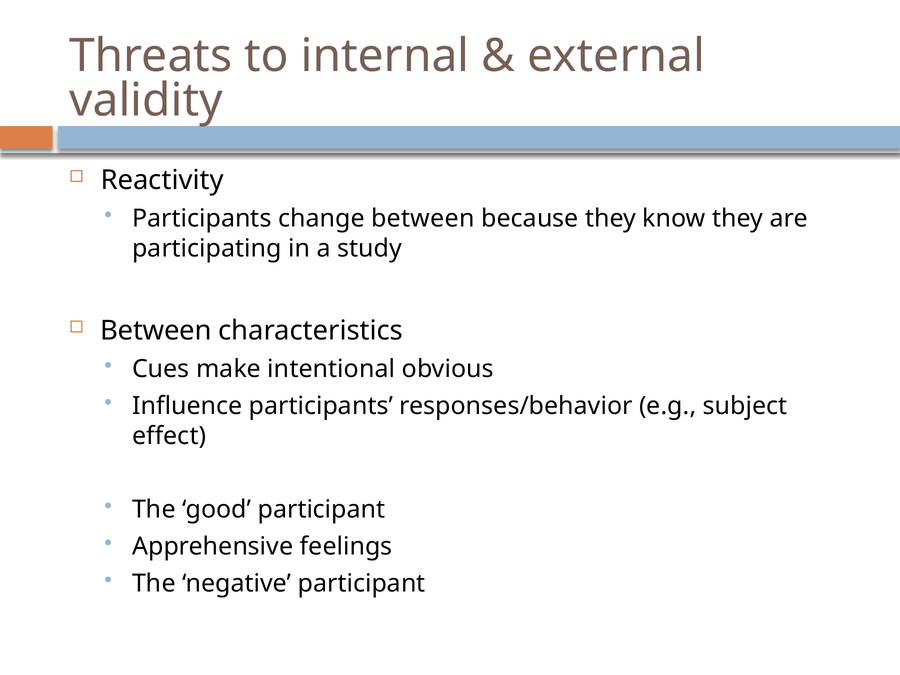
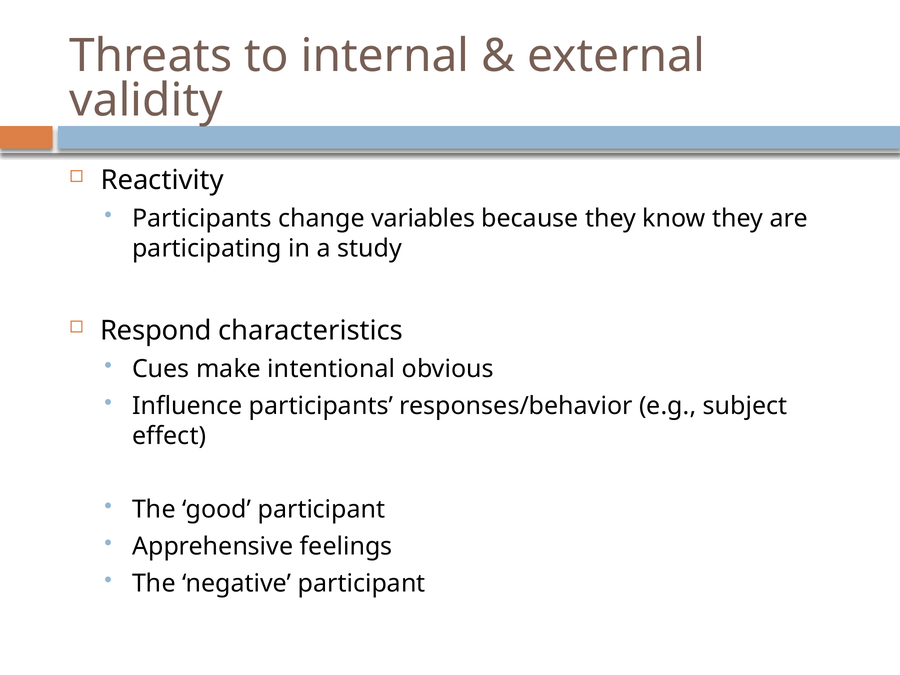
change between: between -> variables (423, 219)
Between: Between -> Respond (156, 331)
